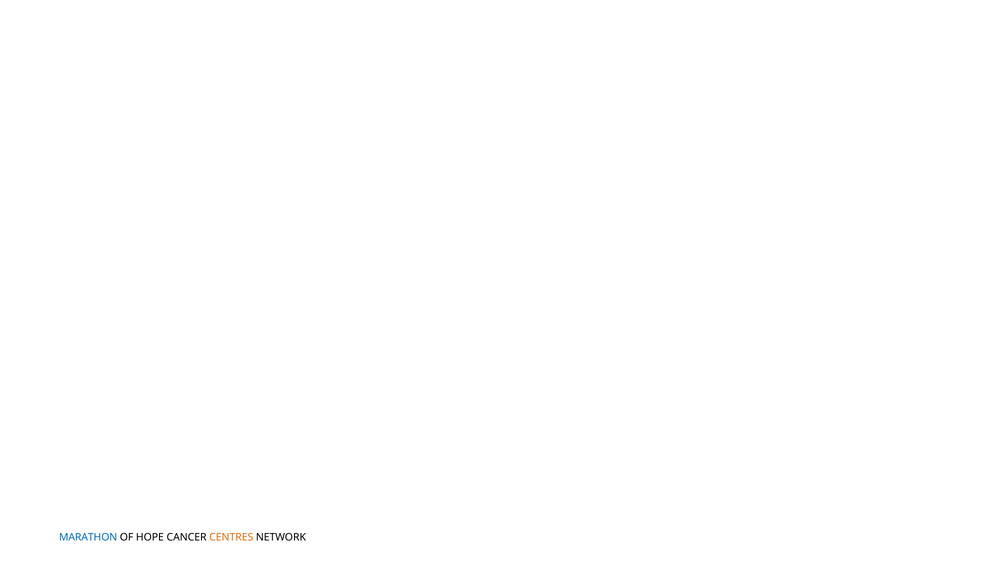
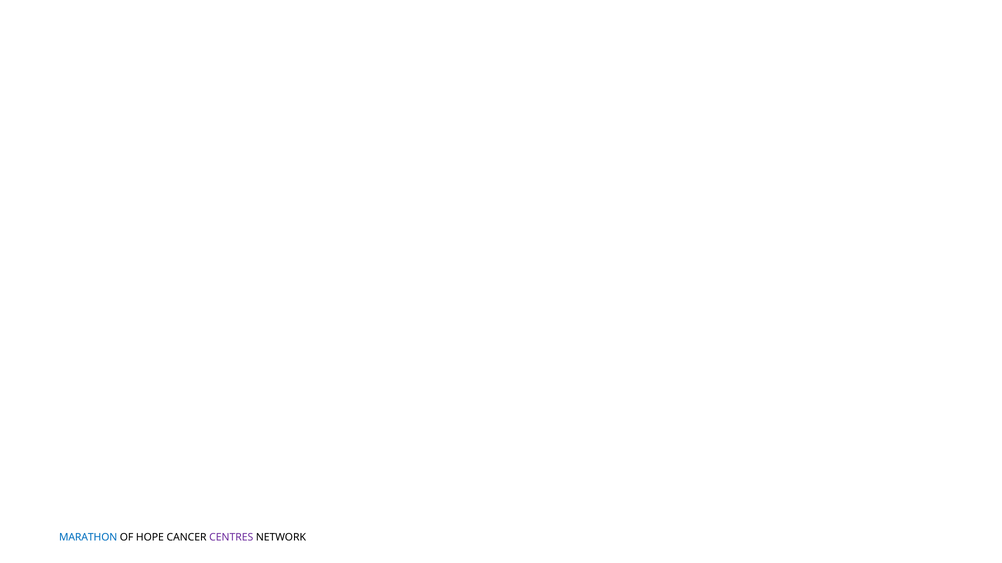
CENTRES colour: orange -> purple (231, 538)
